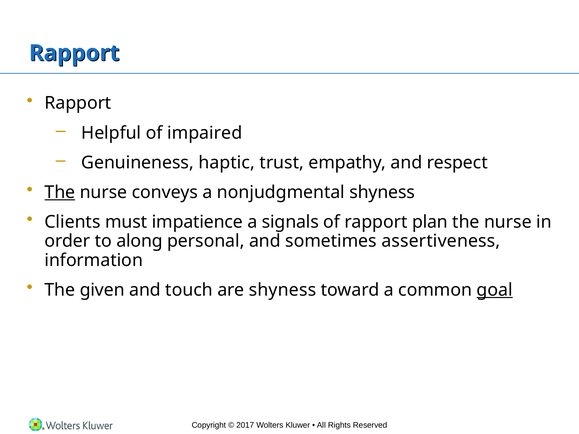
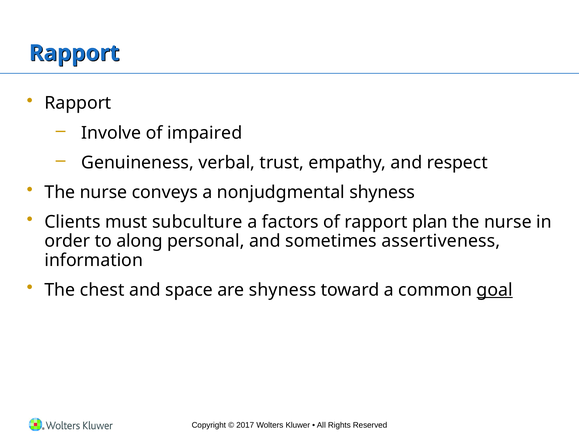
Helpful: Helpful -> Involve (111, 133)
haptic: haptic -> verbal (227, 163)
The underline: present -> none (60, 192)
impatience: impatience -> subculture (197, 222)
signals: signals -> factors (290, 222)
given: given -> chest (102, 290)
touch: touch -> space (189, 290)
